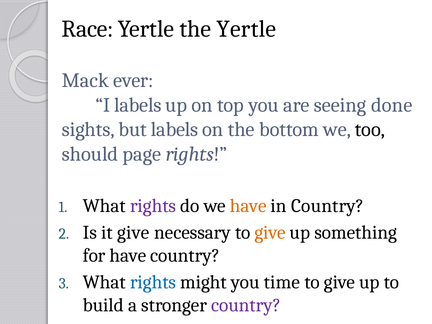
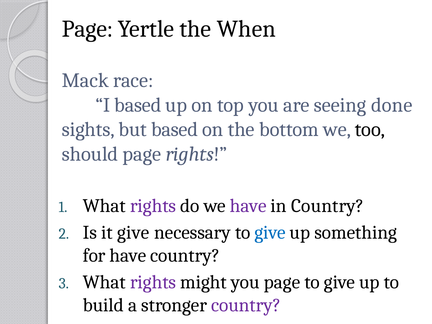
Race: Race -> Page (88, 29)
the Yertle: Yertle -> When (246, 29)
ever: ever -> race (133, 81)
I labels: labels -> based (138, 105)
but labels: labels -> based (175, 130)
have colour: orange -> purple (248, 206)
give colour: orange -> blue (270, 232)
rights colour: blue -> purple (153, 282)
you time: time -> page (282, 282)
